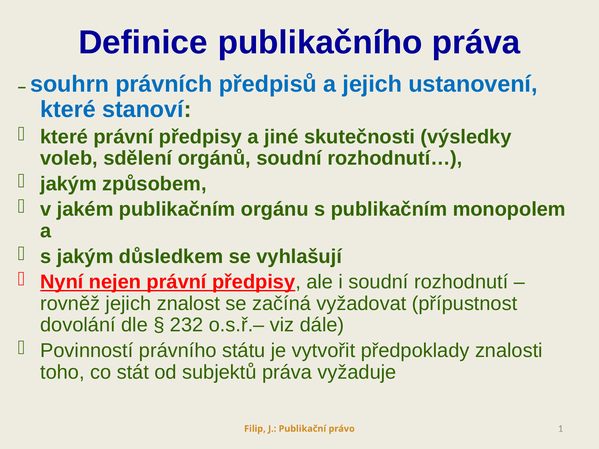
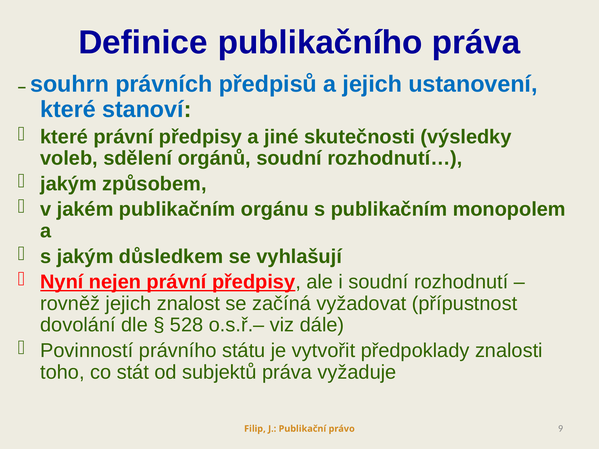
232: 232 -> 528 (187, 325)
1: 1 -> 9 (561, 429)
